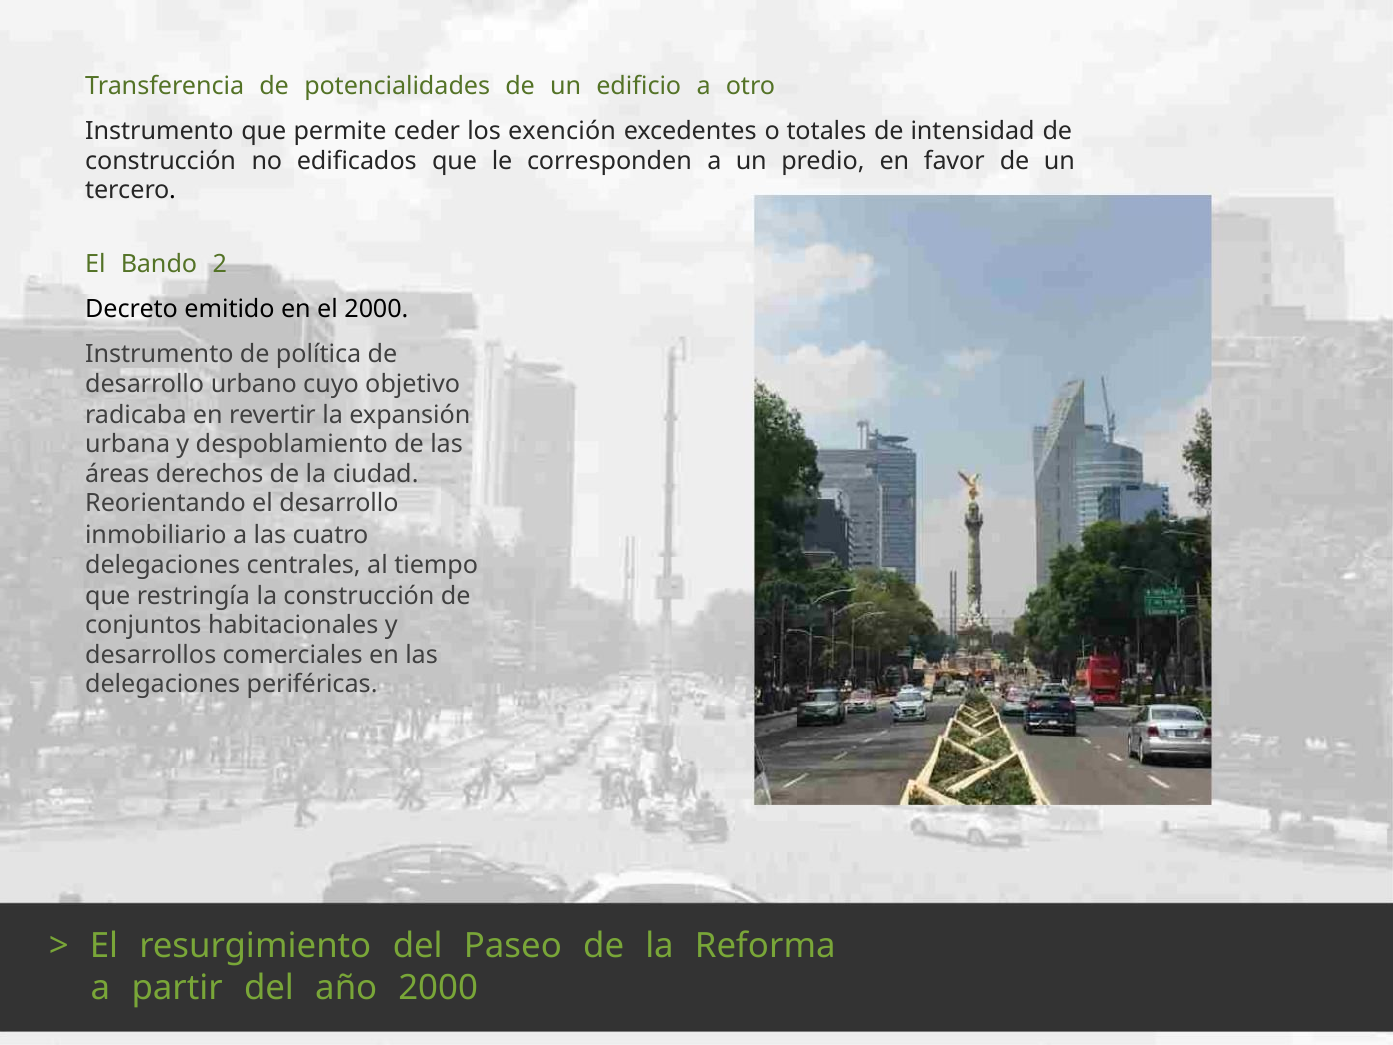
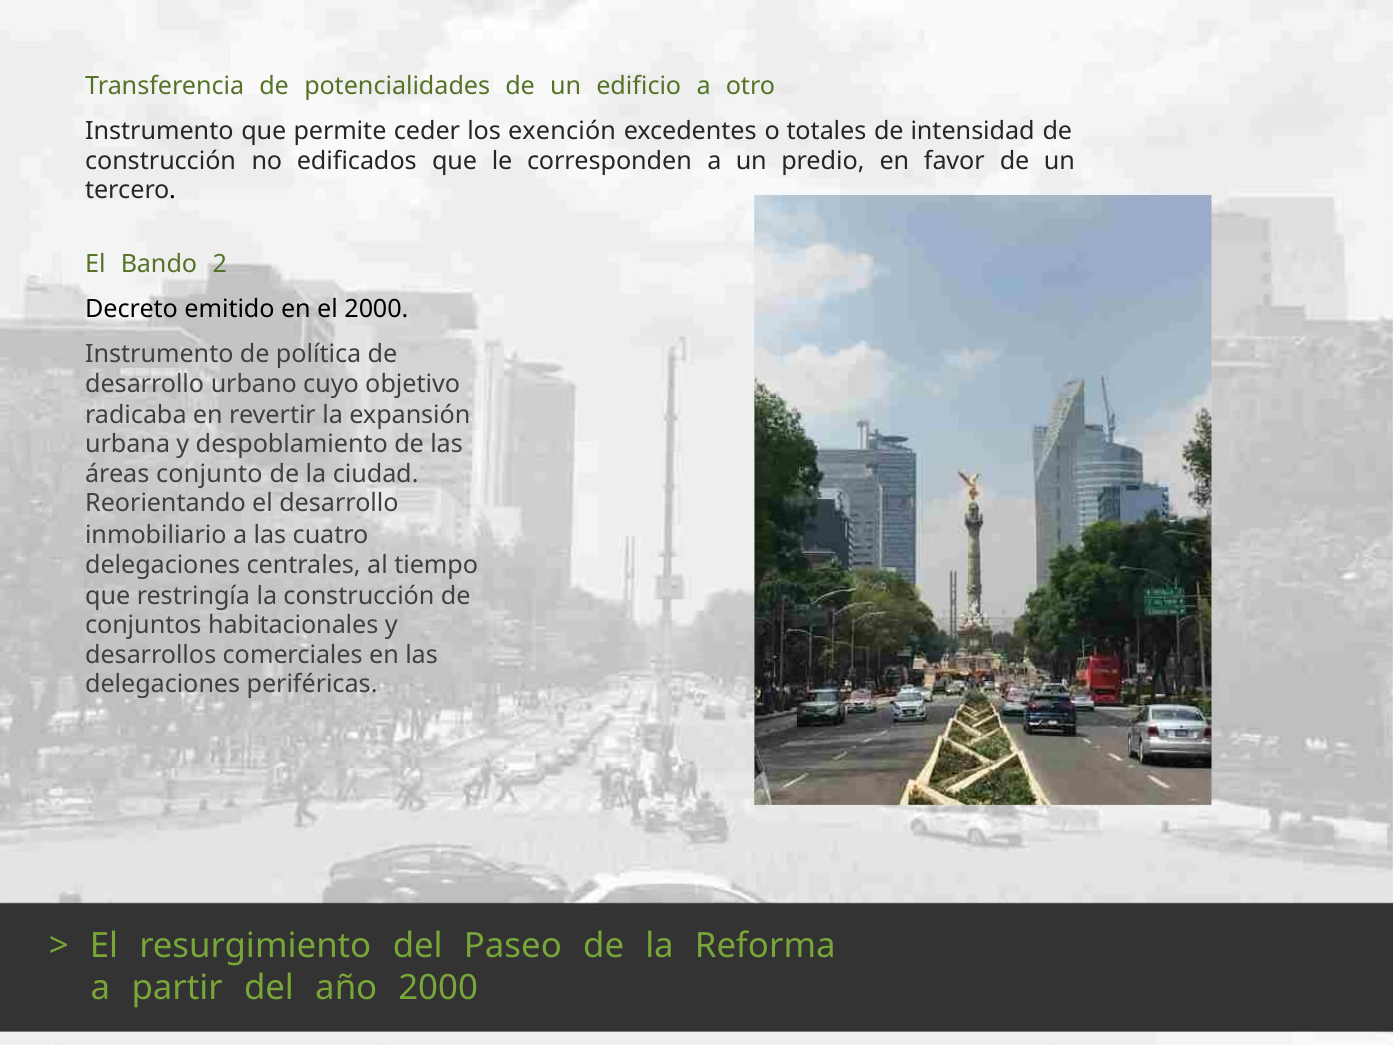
derechos: derechos -> conjunto (209, 474)
